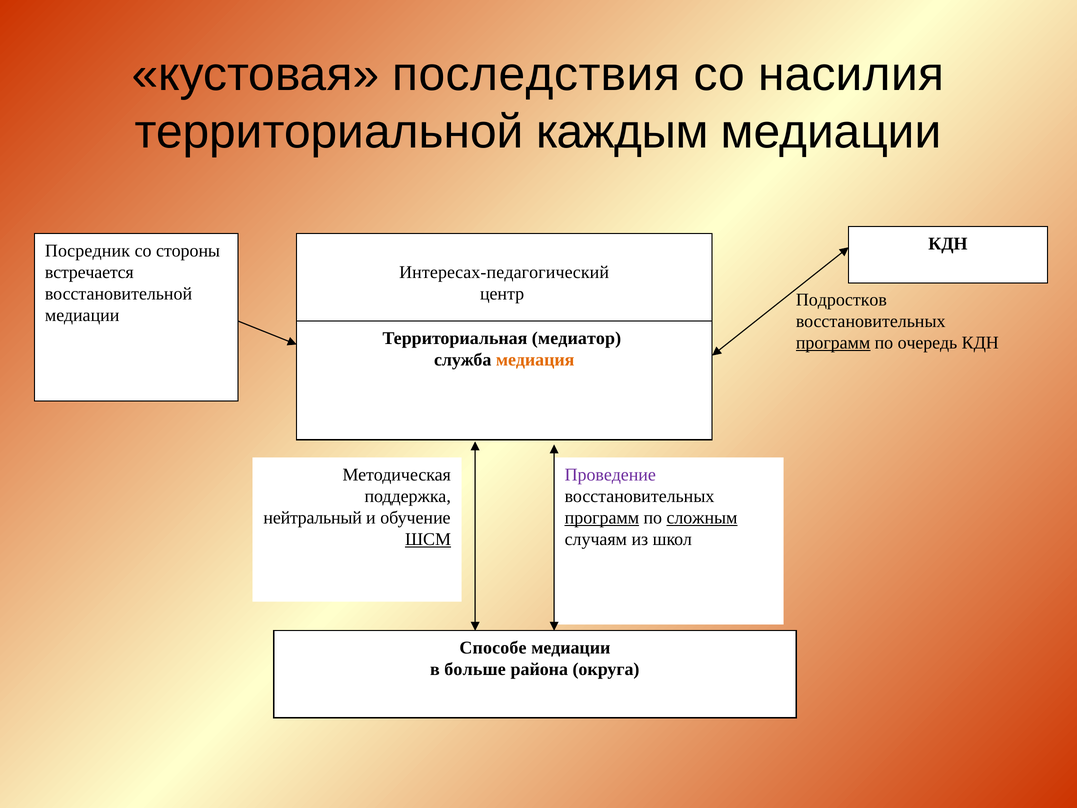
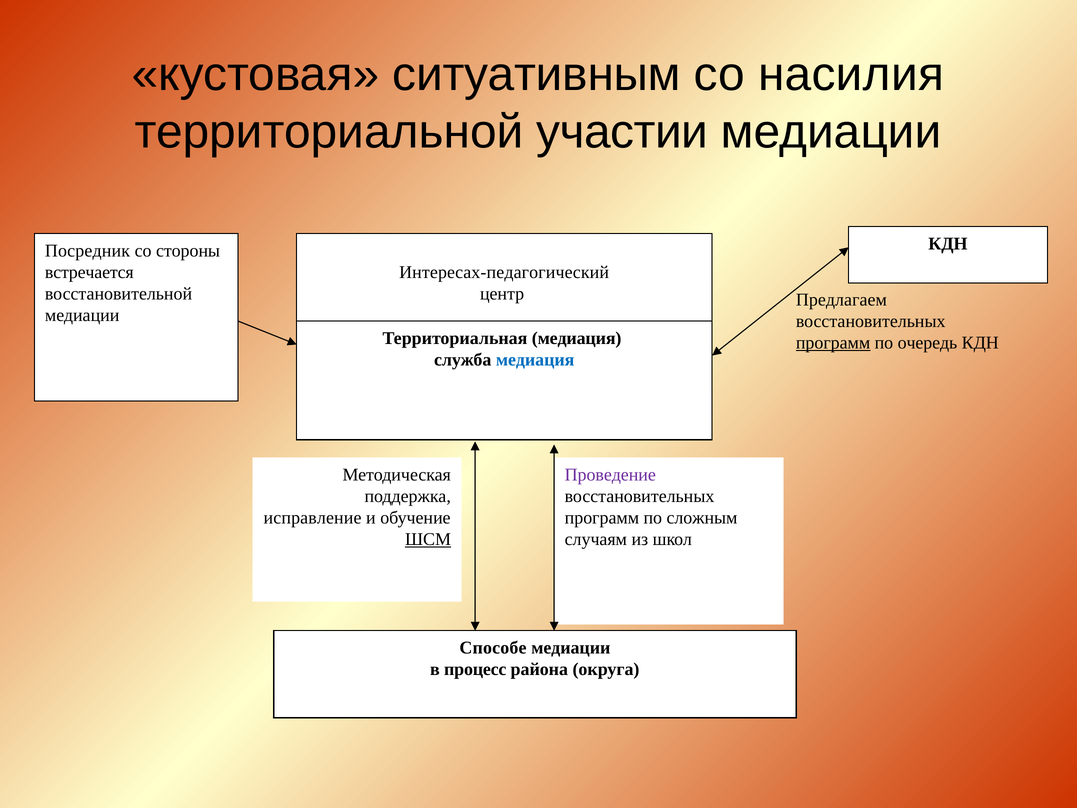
последствия: последствия -> ситуативным (537, 74)
каждым: каждым -> участии (622, 132)
Подростков: Подростков -> Предлагаем (841, 300)
Территориальная медиатор: медиатор -> медиация (577, 338)
медиация colour: orange -> blue (535, 360)
нейтральный: нейтральный -> исправление (313, 518)
программ underline: present -> none (602, 518)
сложным underline: present -> none (702, 518)
больше: больше -> процесс (475, 669)
